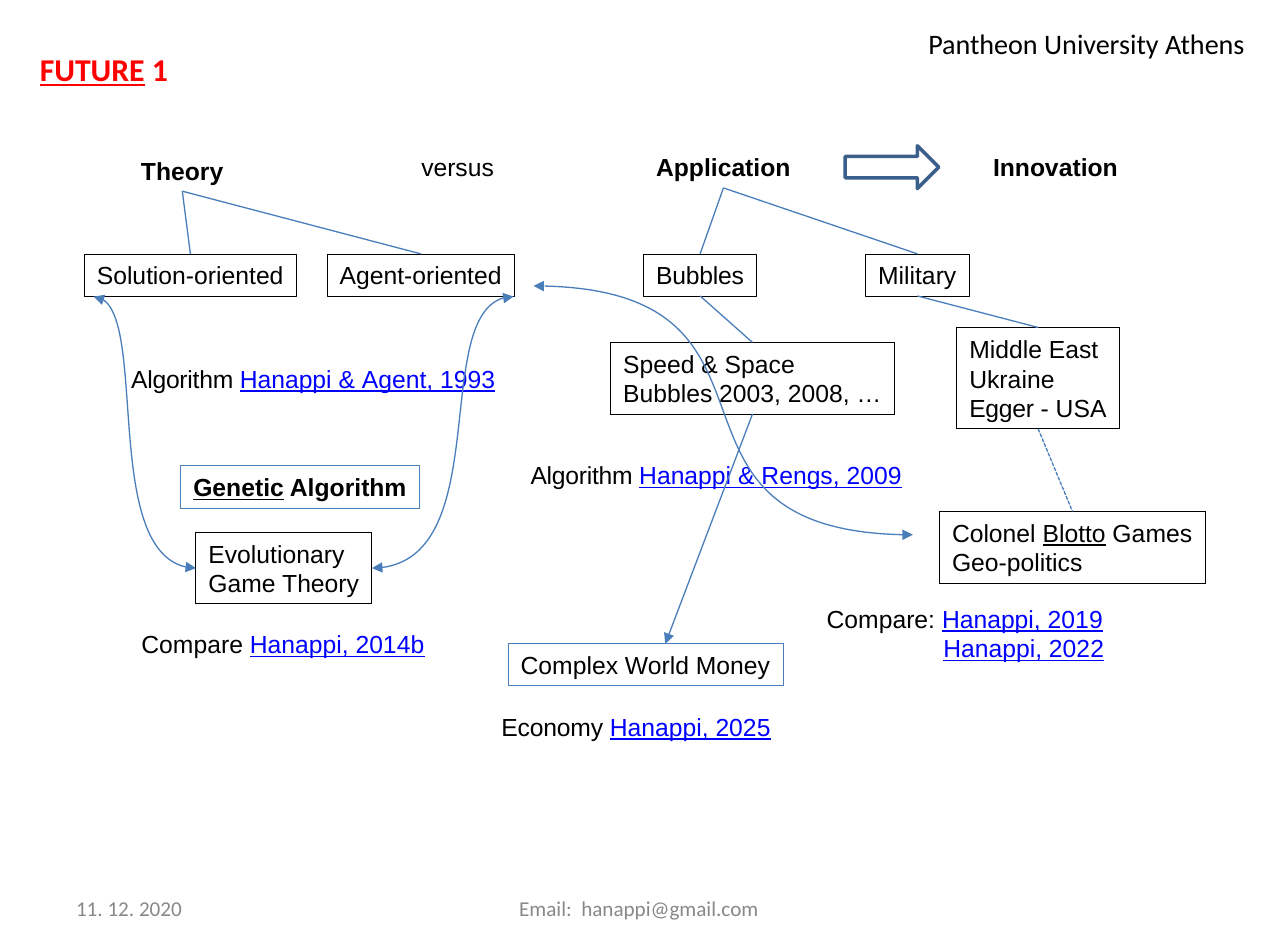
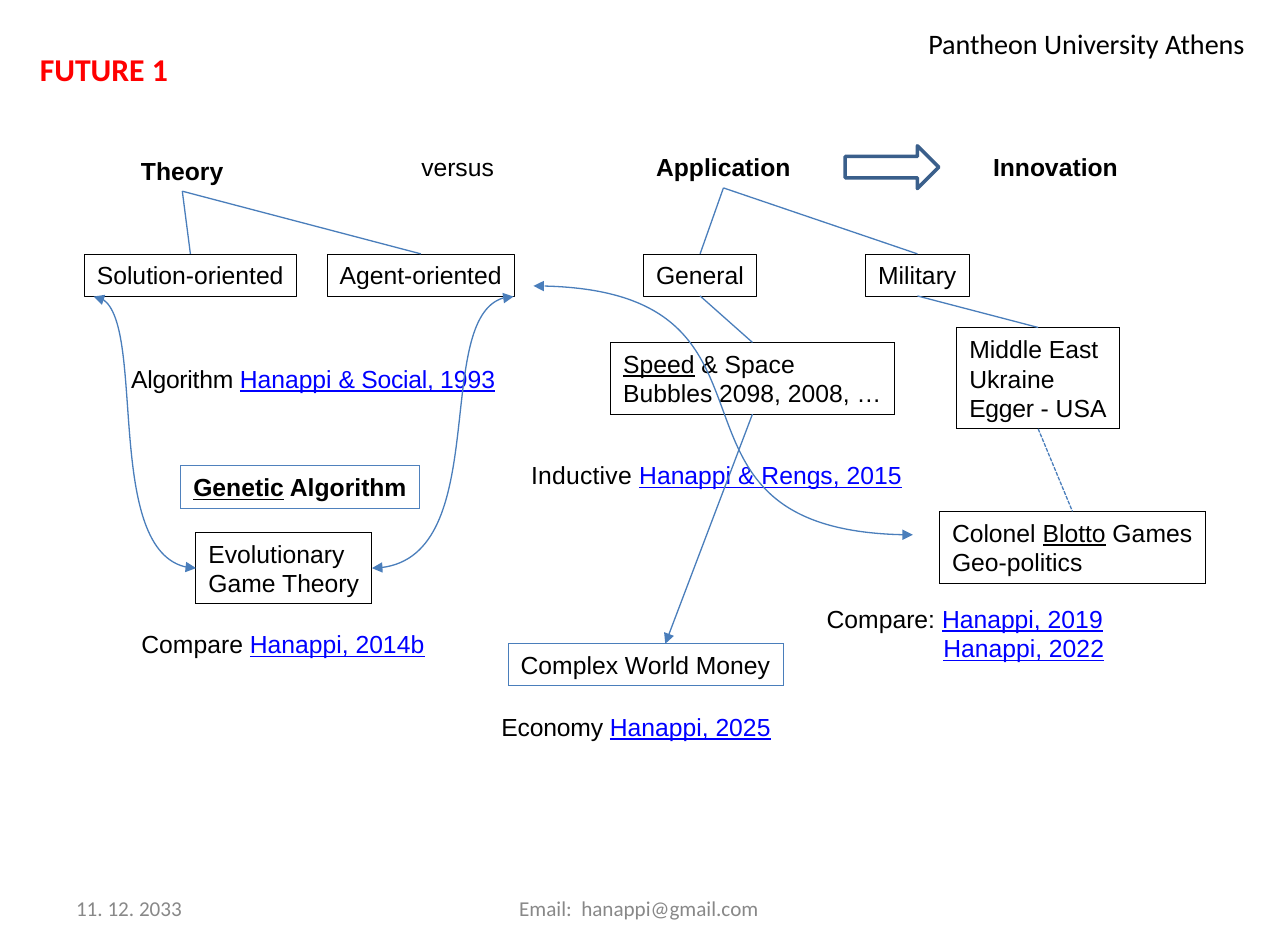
FUTURE underline: present -> none (92, 71)
Bubbles: Bubbles -> General (700, 277)
Speed underline: none -> present (659, 365)
Agent: Agent -> Social (398, 380)
2003: 2003 -> 2098 (750, 395)
Algorithm: Algorithm -> Inductive (581, 476)
2009: 2009 -> 2015 (874, 476)
2020: 2020 -> 2033 (160, 909)
